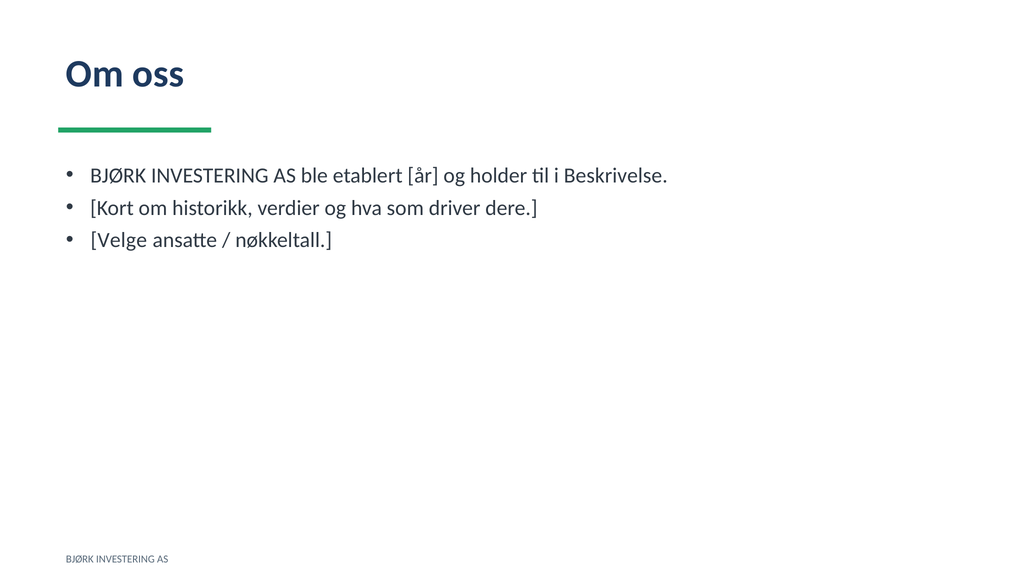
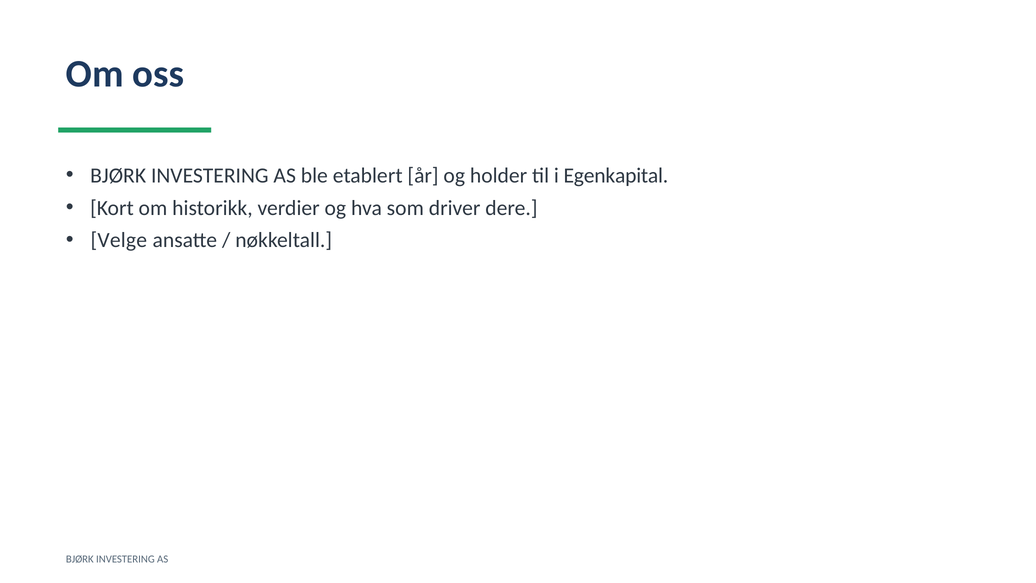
Beskrivelse: Beskrivelse -> Egenkapital (616, 175)
